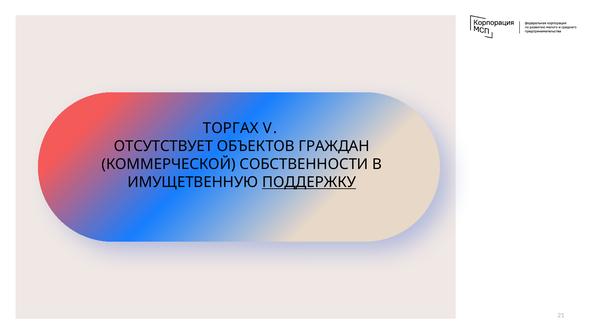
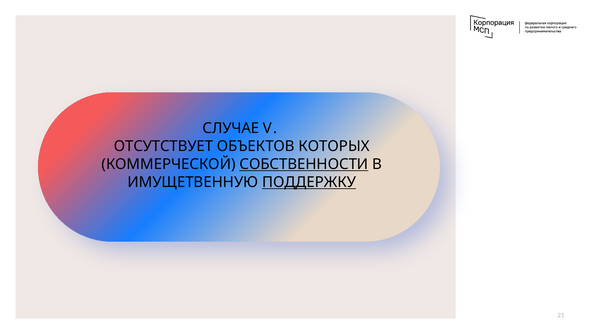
ТОРГАХ: ТОРГАХ -> СЛУЧАЕ (231, 128)
ГРАЖДАН: ГРАЖДАН -> КОТОРЫХ (334, 146)
СОБСТВЕННОСТИ underline: none -> present (304, 164)
